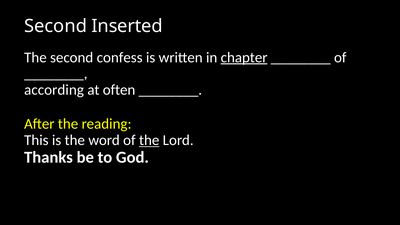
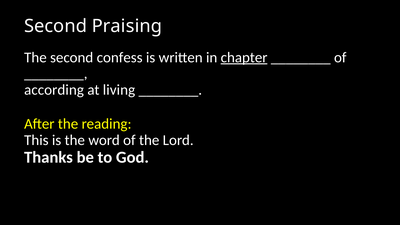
Inserted: Inserted -> Praising (127, 26)
often: often -> living (119, 90)
the underline: present -> none (149, 140)
